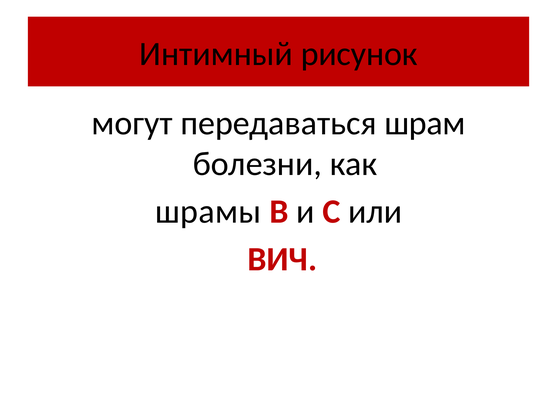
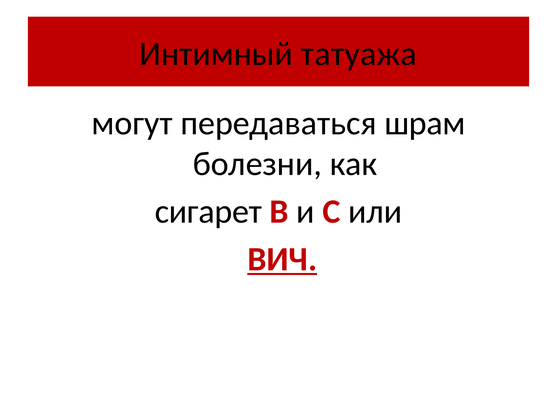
рисунок: рисунок -> татуажа (359, 54)
шрамы: шрамы -> сигарет (208, 212)
ВИЧ underline: none -> present (282, 259)
